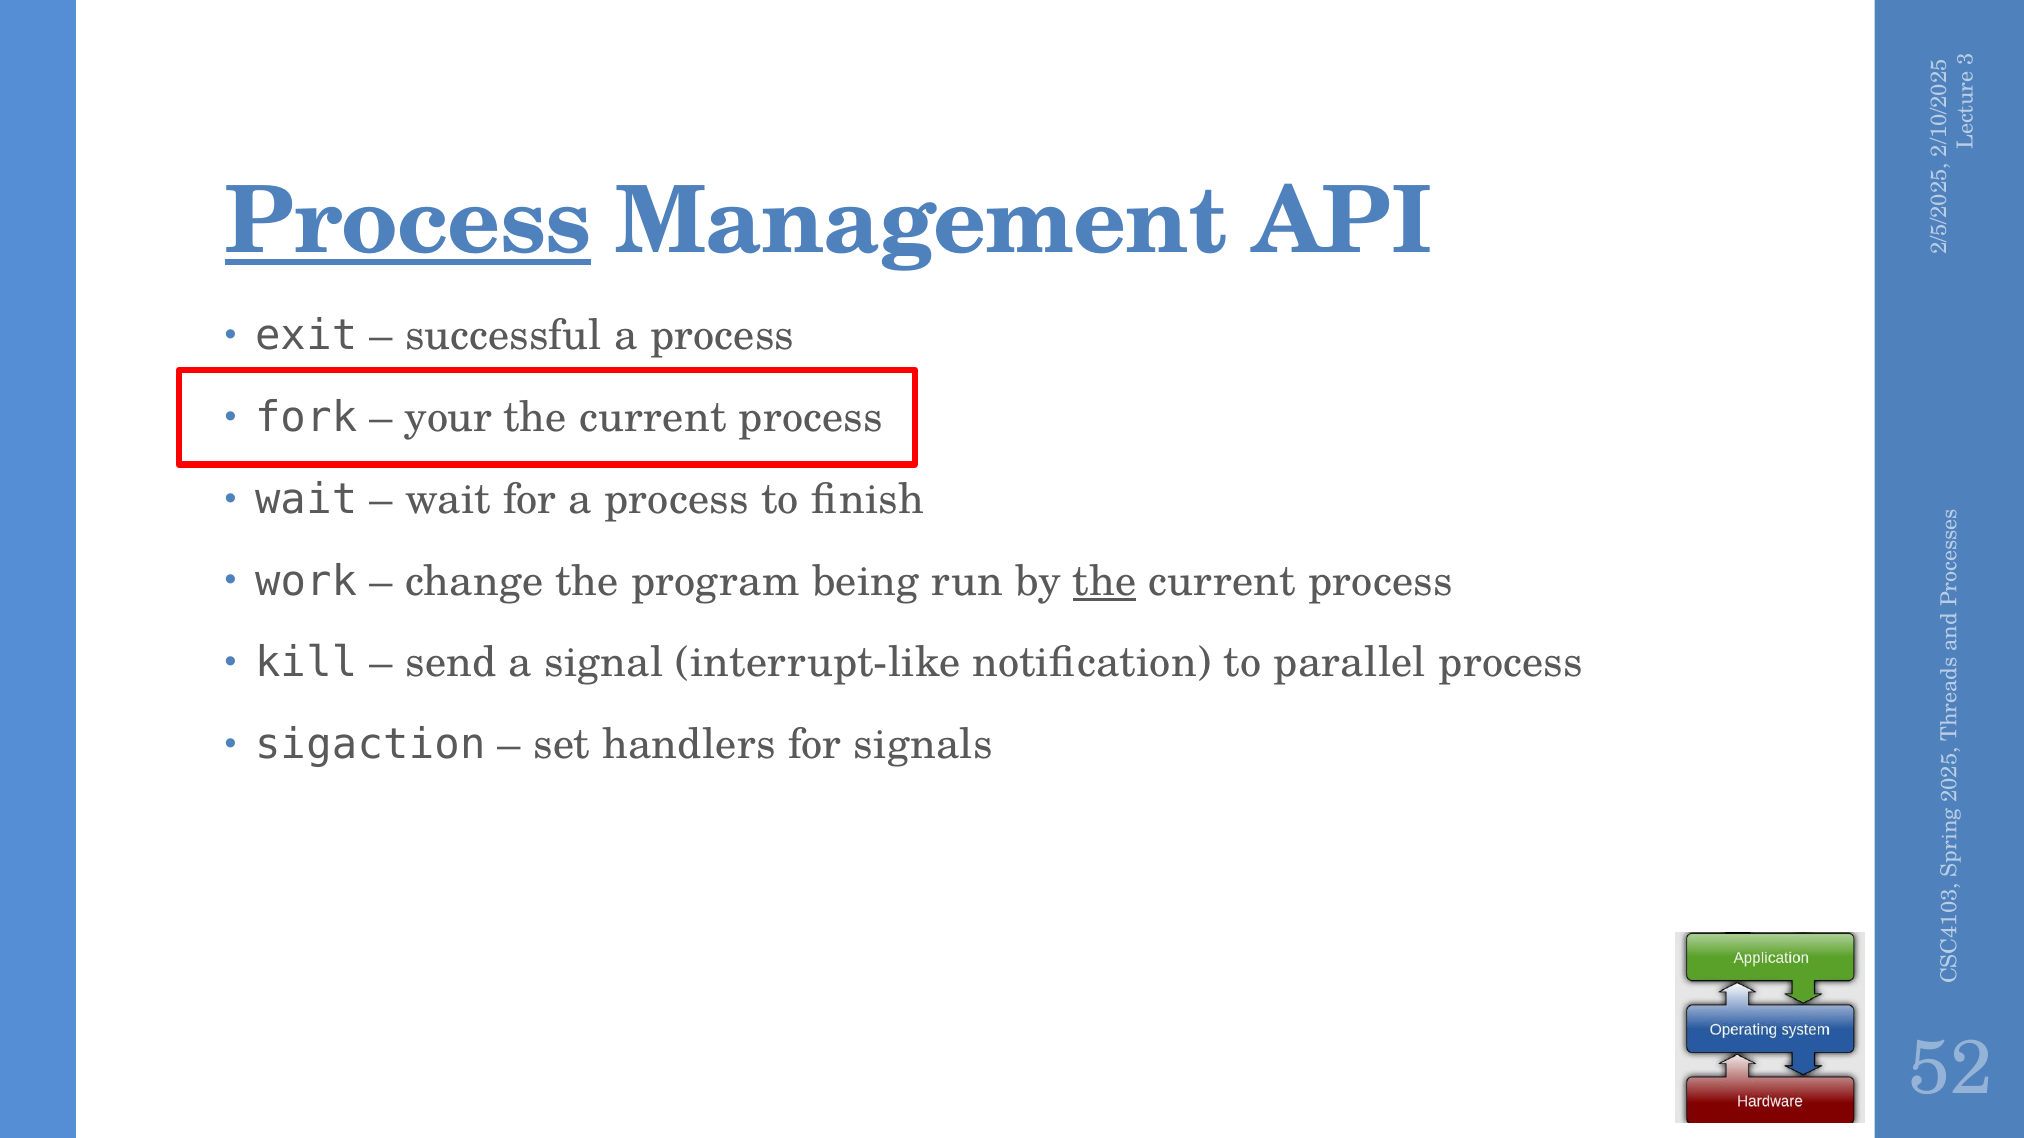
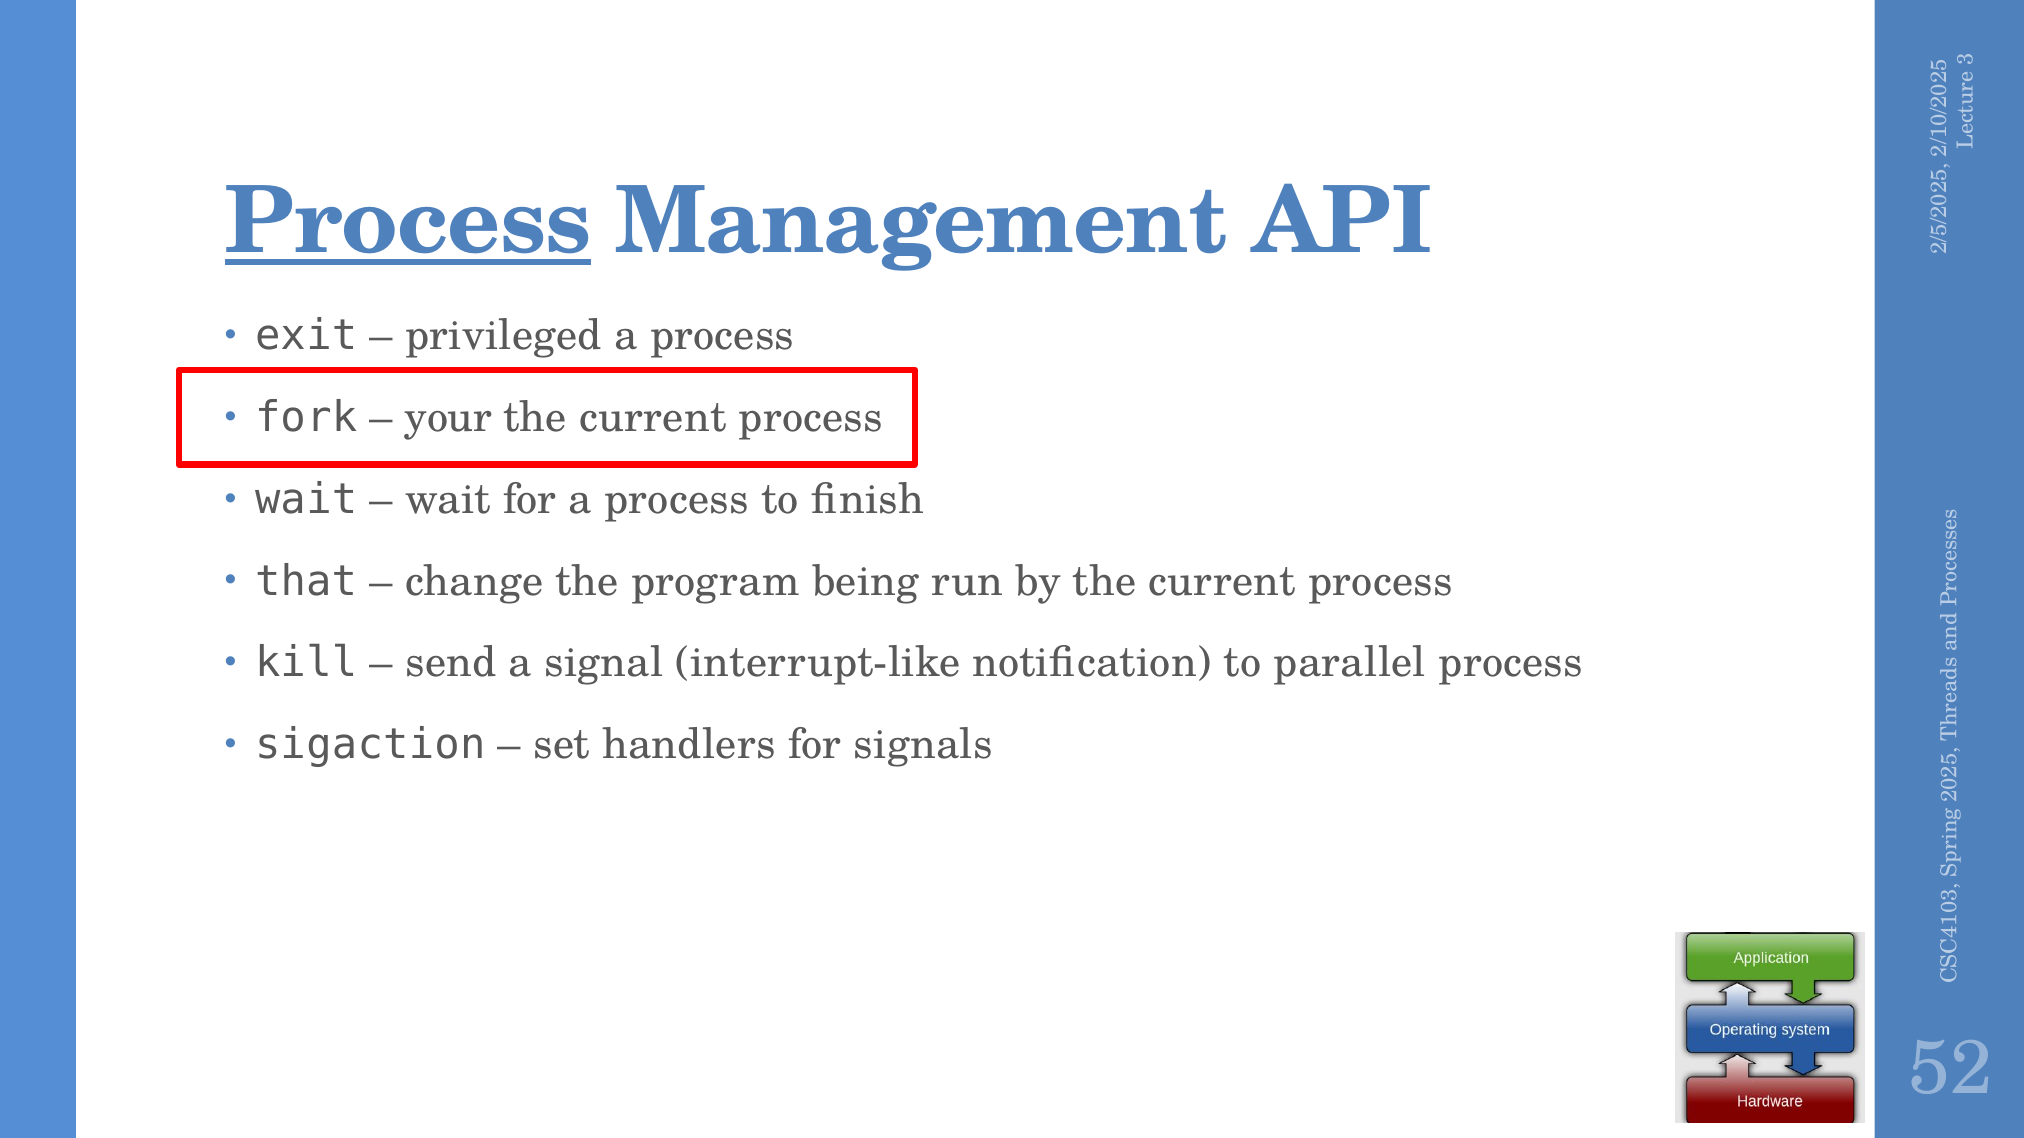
successful: successful -> privileged (504, 336)
work: work -> that (306, 581)
the underline: present -> none (1105, 581)
